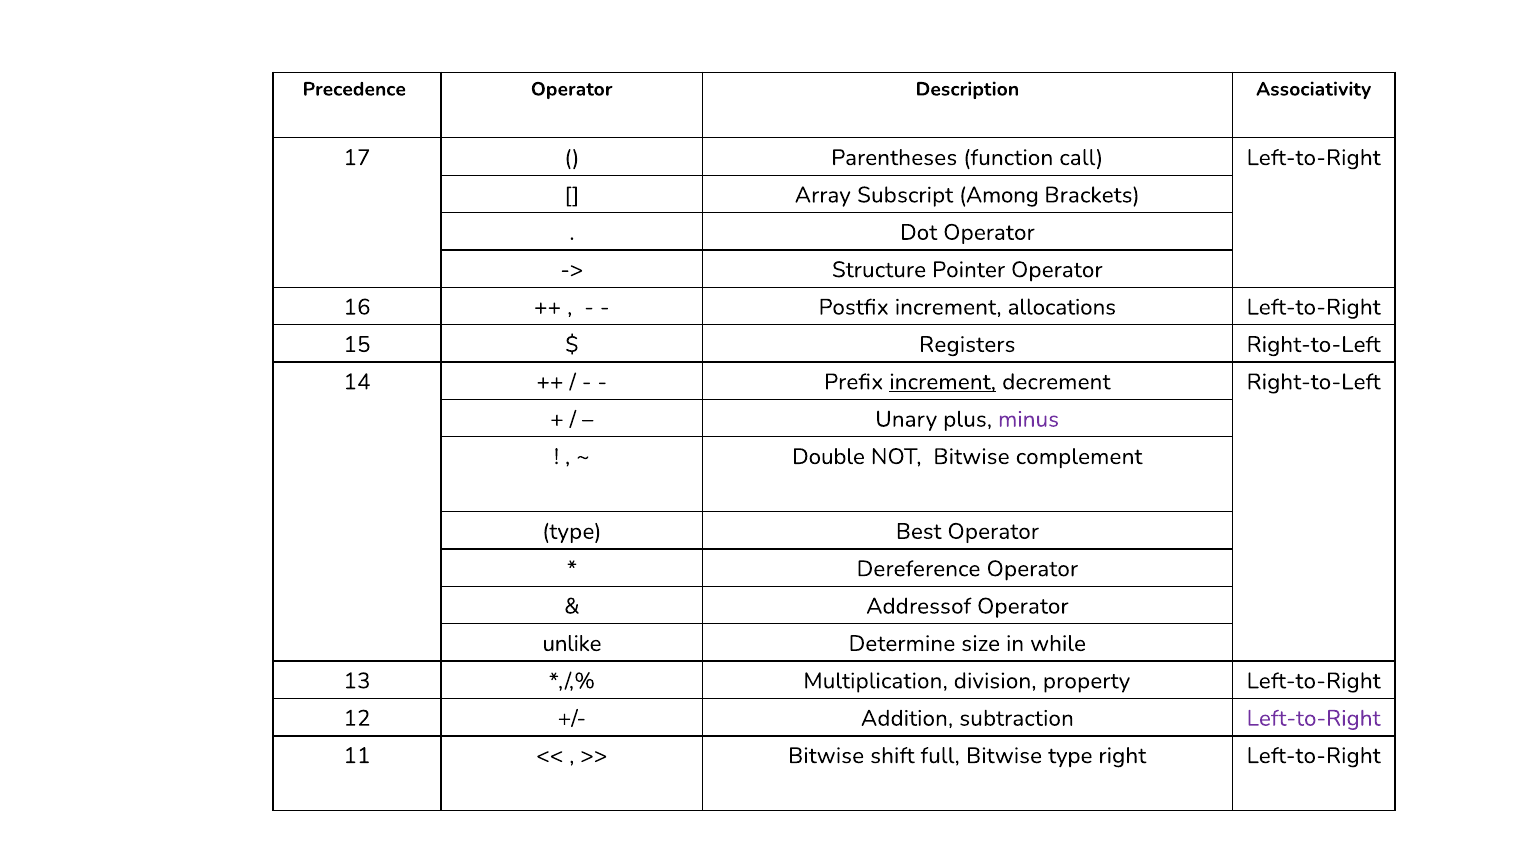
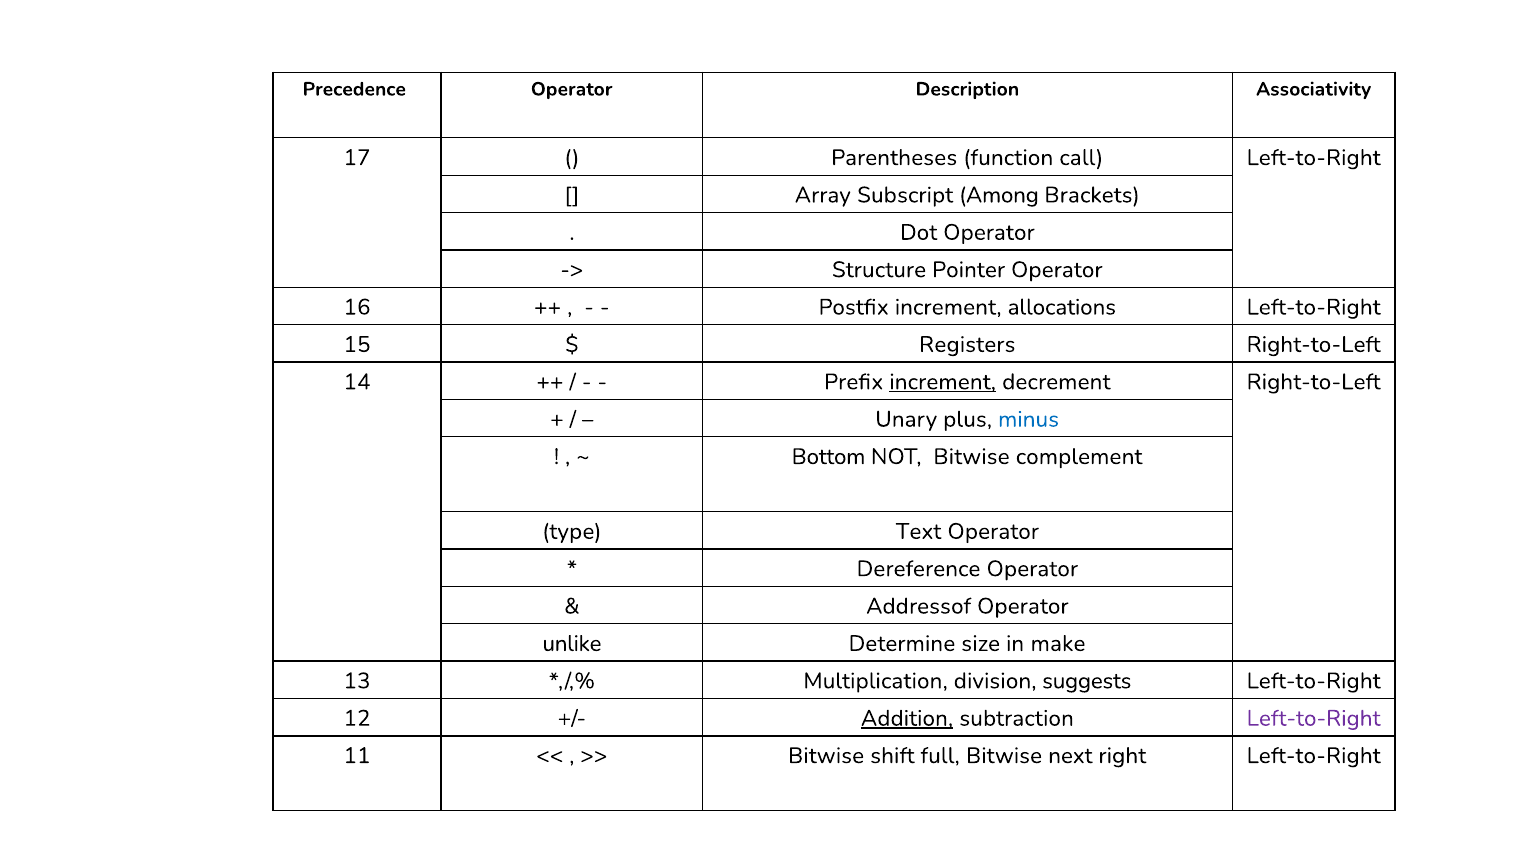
minus colour: purple -> blue (1029, 419)
Double: Double -> Bottom (829, 457)
Best: Best -> Text (919, 531)
while: while -> make (1058, 643)
property: property -> suggests (1087, 681)
Addition underline: none -> present (907, 718)
Bitwise type: type -> next (1070, 756)
